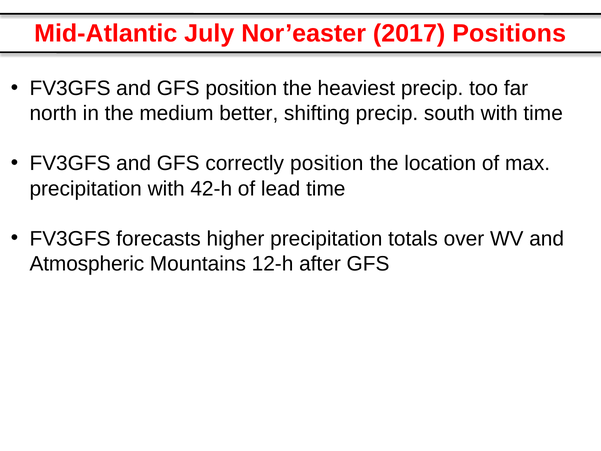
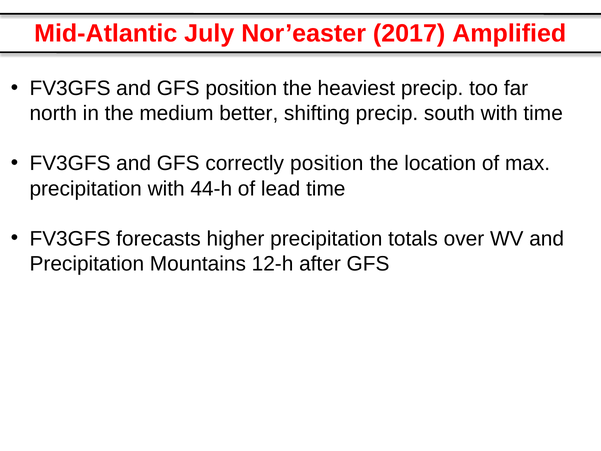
Positions: Positions -> Amplified (509, 34)
42-h: 42-h -> 44-h (211, 189)
Atmospheric: Atmospheric -> Precipitation (87, 264)
